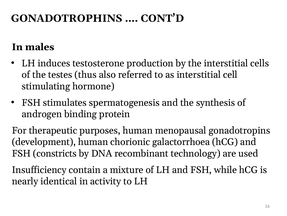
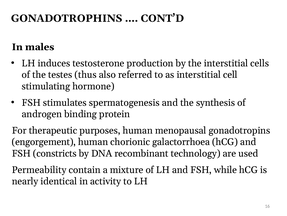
development: development -> engorgement (44, 142)
Insufficiency: Insufficiency -> Permeability (39, 169)
